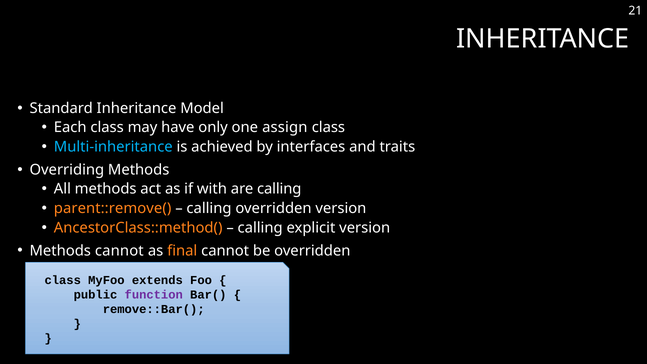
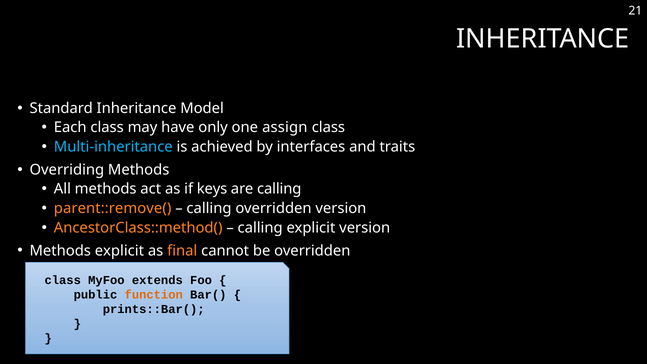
with: with -> keys (212, 189)
Methods cannot: cannot -> explicit (119, 251)
function colour: purple -> orange (154, 295)
remove::Bar(: remove::Bar( -> prints::Bar( (154, 309)
